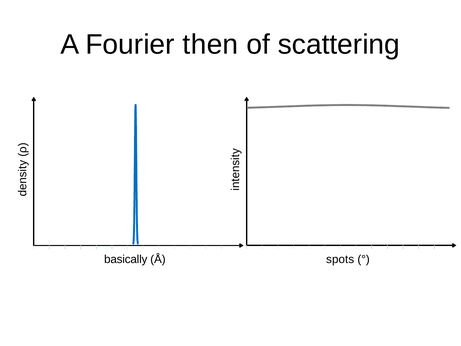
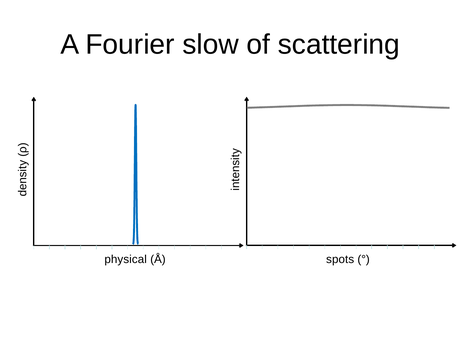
then: then -> slow (211, 45)
basically: basically -> physical (126, 259)
